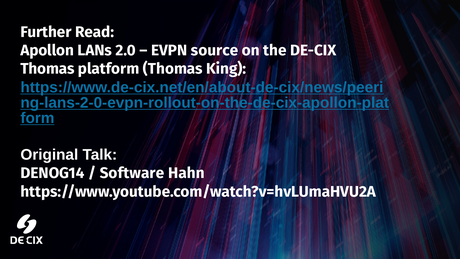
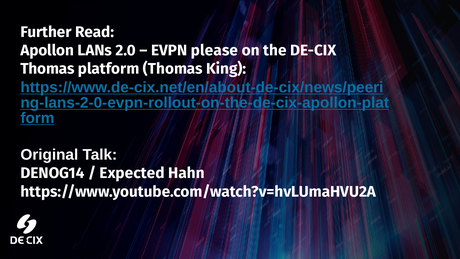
source: source -> please (215, 50)
Software: Software -> Expected (132, 173)
